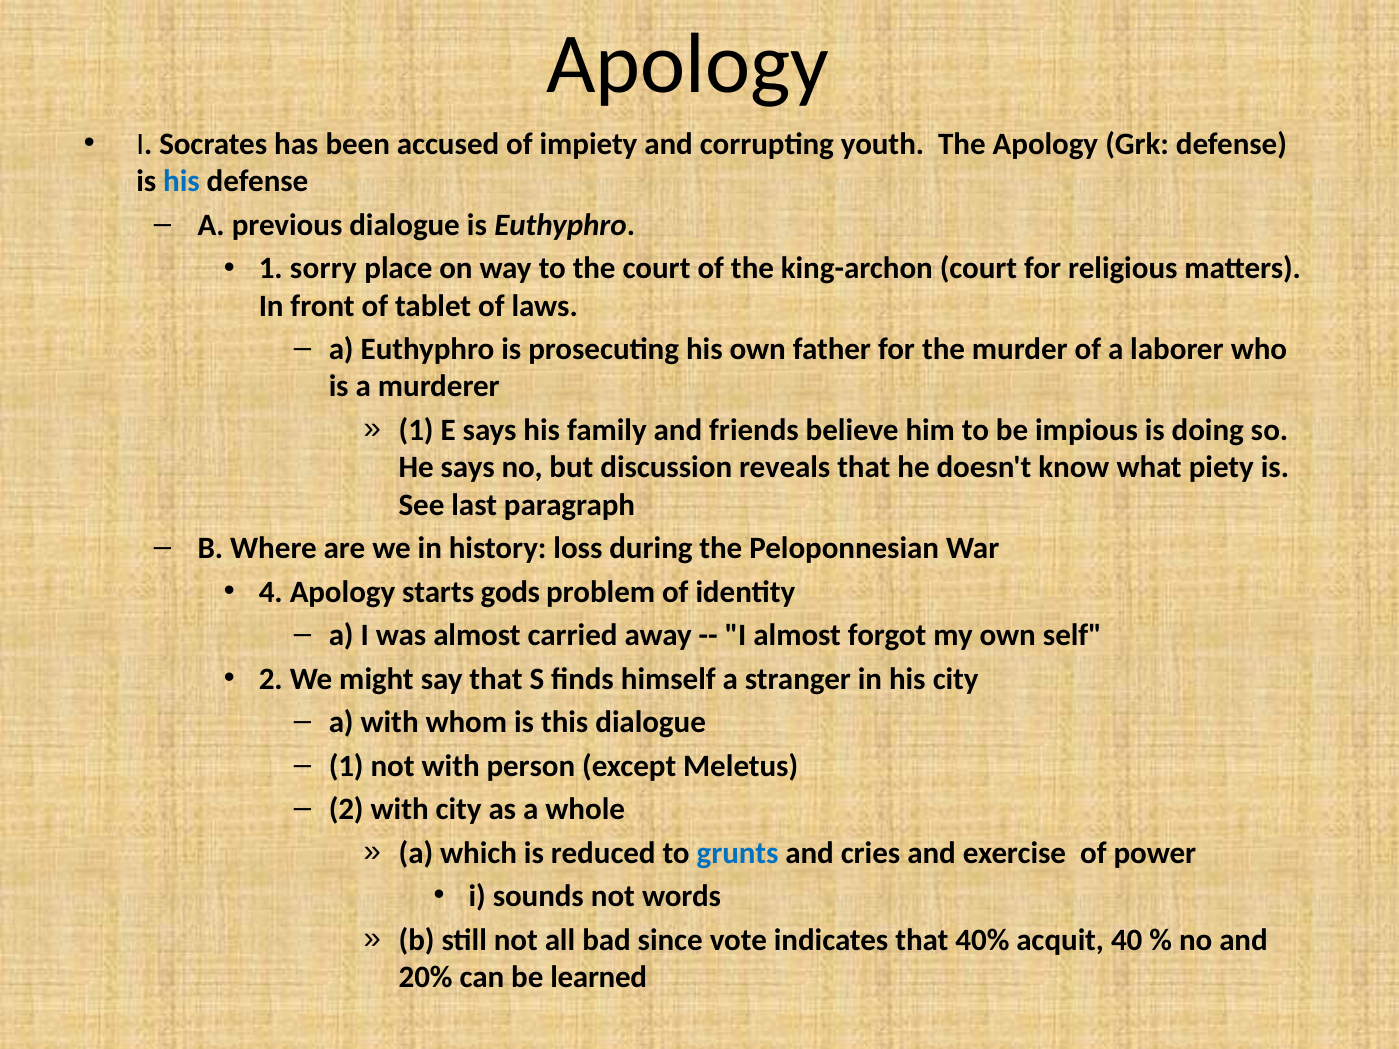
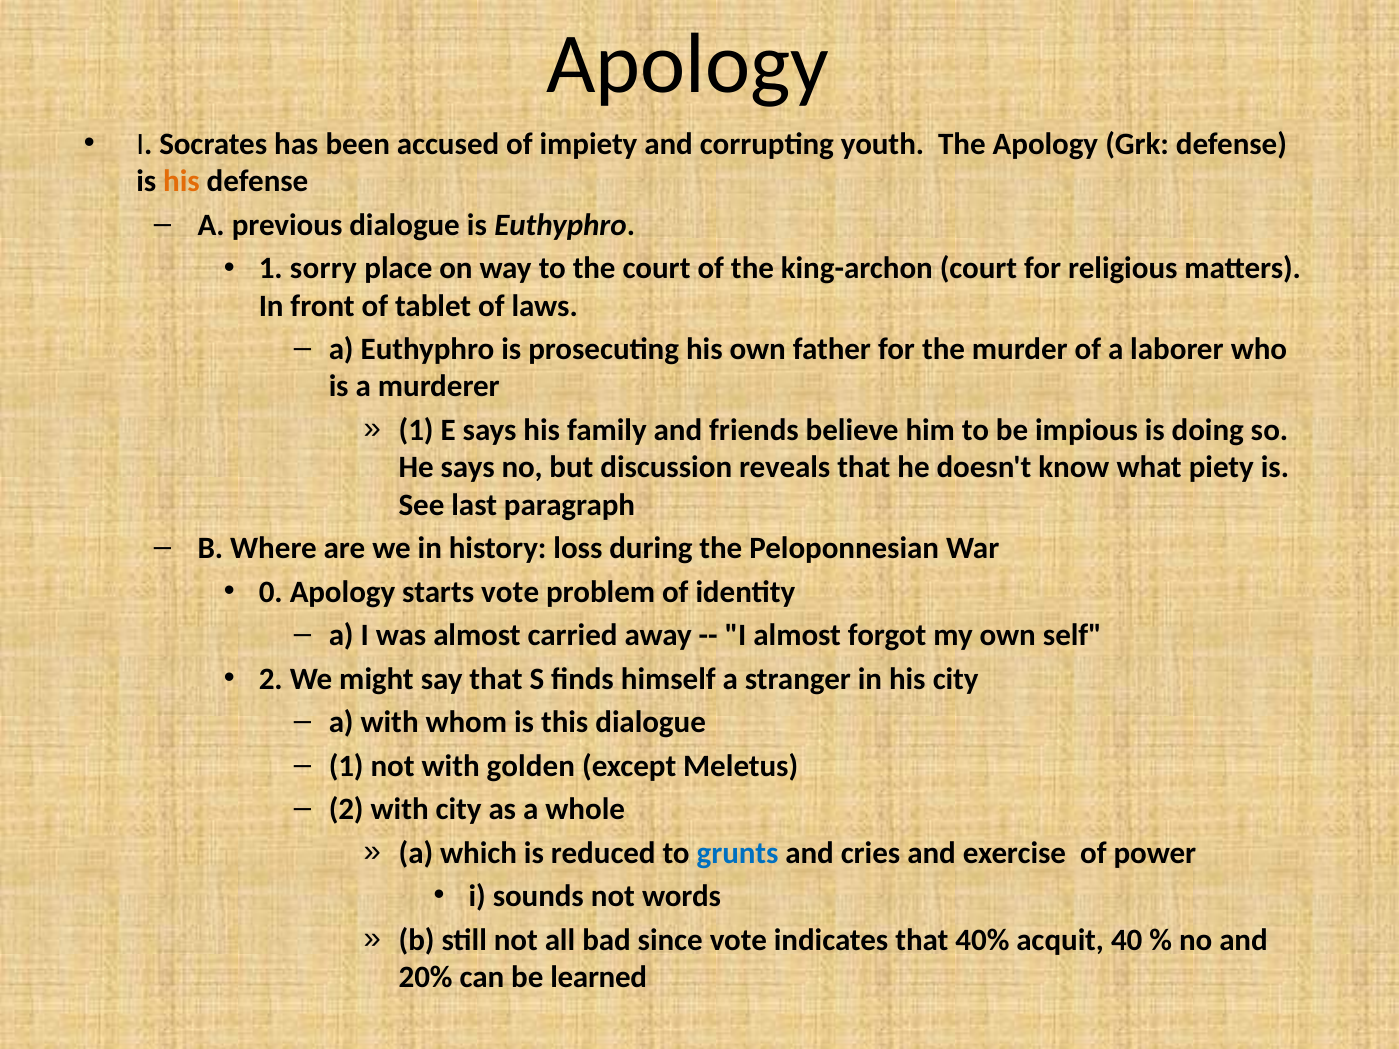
his colour: blue -> orange (181, 182)
4: 4 -> 0 (271, 592)
starts gods: gods -> vote (510, 592)
person: person -> golden (531, 766)
